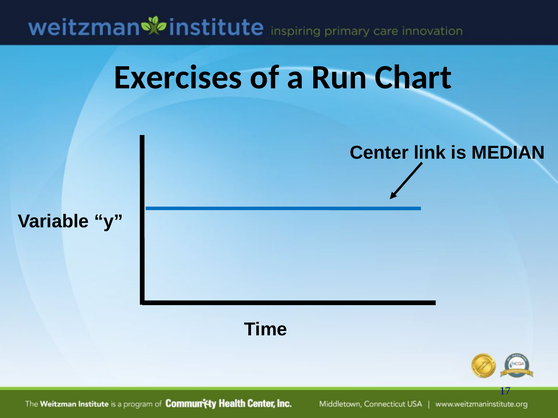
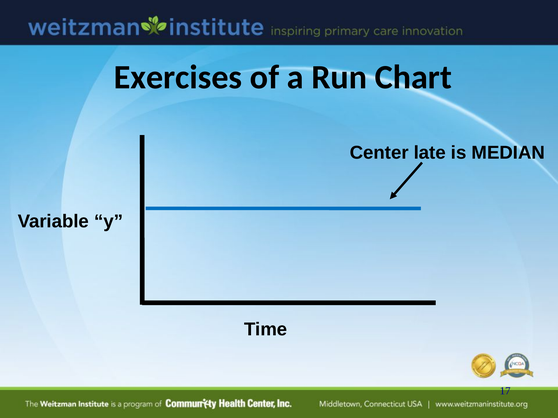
link: link -> late (430, 153)
